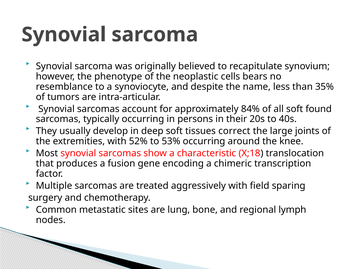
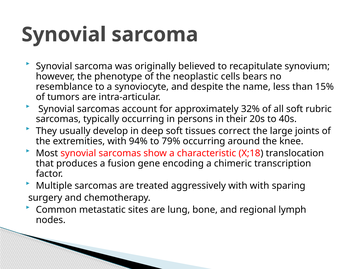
35%: 35% -> 15% (324, 87)
84%: 84% -> 32% (250, 109)
found: found -> rubric (319, 109)
52%: 52% -> 94% (138, 141)
53%: 53% -> 79% (171, 141)
with field: field -> with (260, 186)
